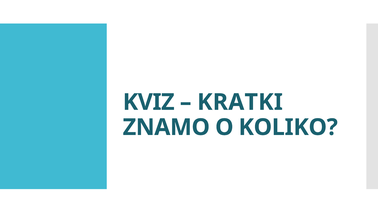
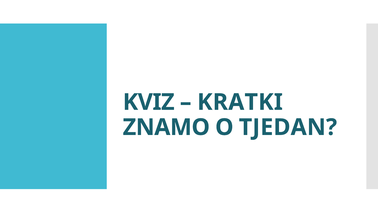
KOLIKO: KOLIKO -> TJEDAN (288, 127)
